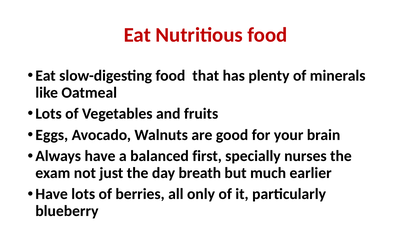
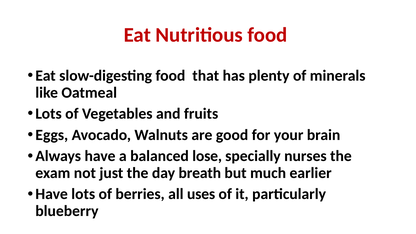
first: first -> lose (207, 156)
only: only -> uses (201, 194)
